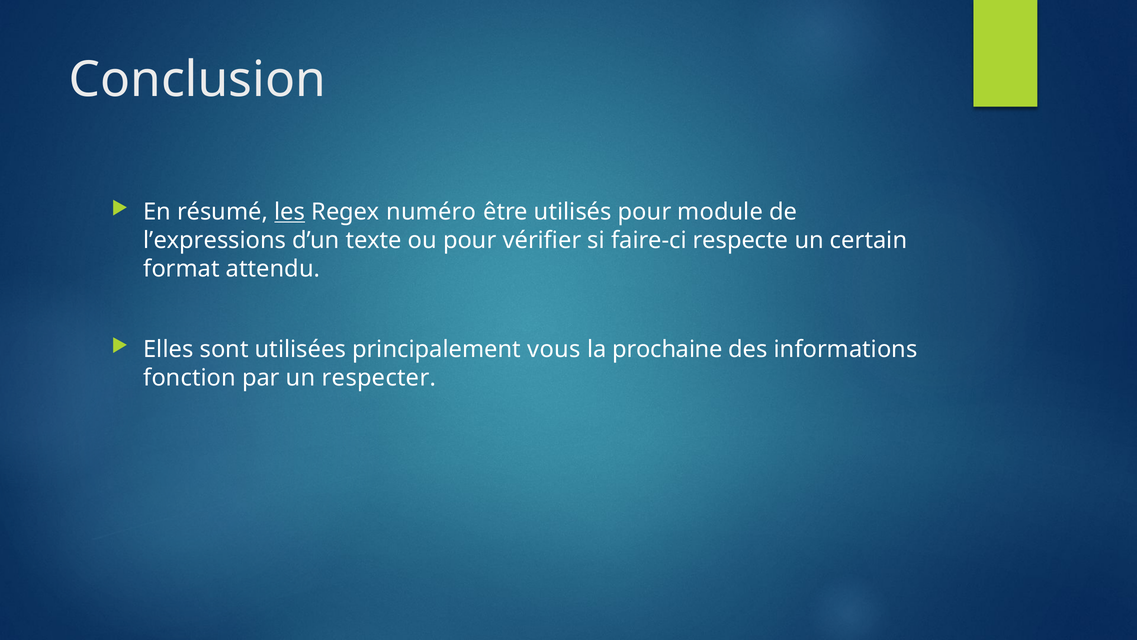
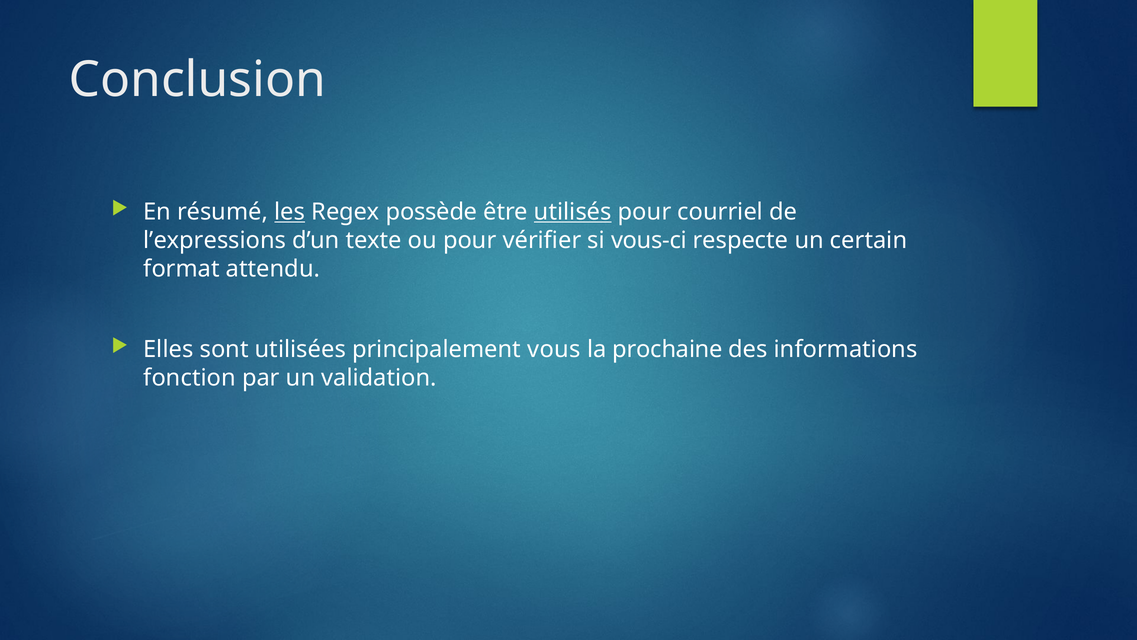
numéro: numéro -> possède (431, 212)
utilisés underline: none -> present (573, 212)
module: module -> courriel (720, 212)
faire-ci: faire-ci -> vous-ci (649, 240)
respecter: respecter -> validation (379, 378)
